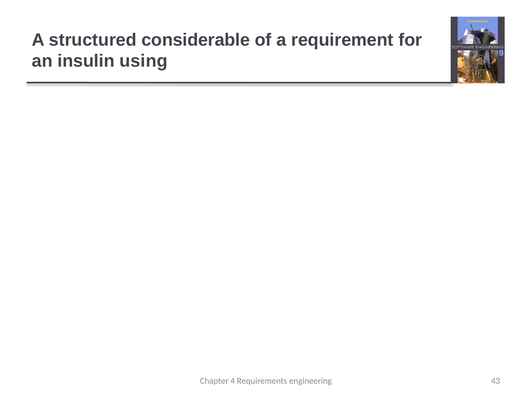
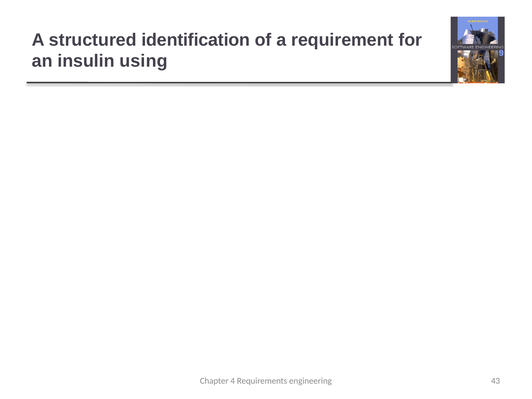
considerable: considerable -> identification (196, 40)
